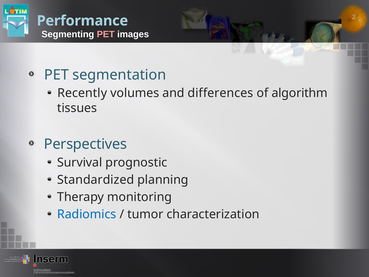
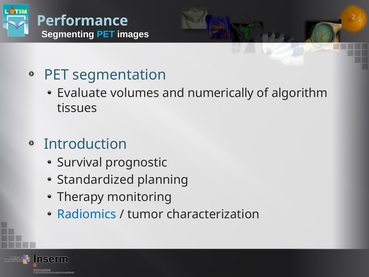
PET colour: pink -> light blue (106, 34)
Recently: Recently -> Evaluate (82, 93)
differences: differences -> numerically (221, 93)
Perspectives: Perspectives -> Introduction (85, 144)
